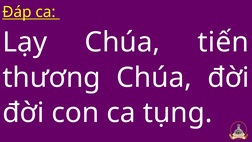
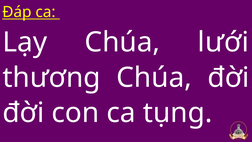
tiến: tiến -> lưới (223, 42)
